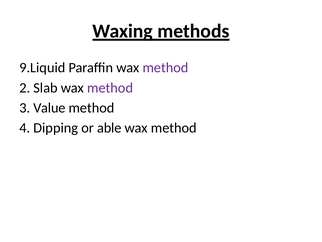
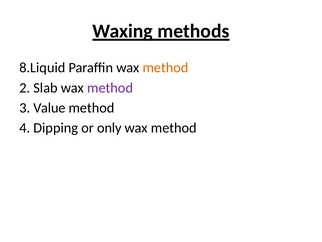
9.Liquid: 9.Liquid -> 8.Liquid (42, 68)
method colour: purple -> orange (165, 68)
able: able -> only (109, 128)
